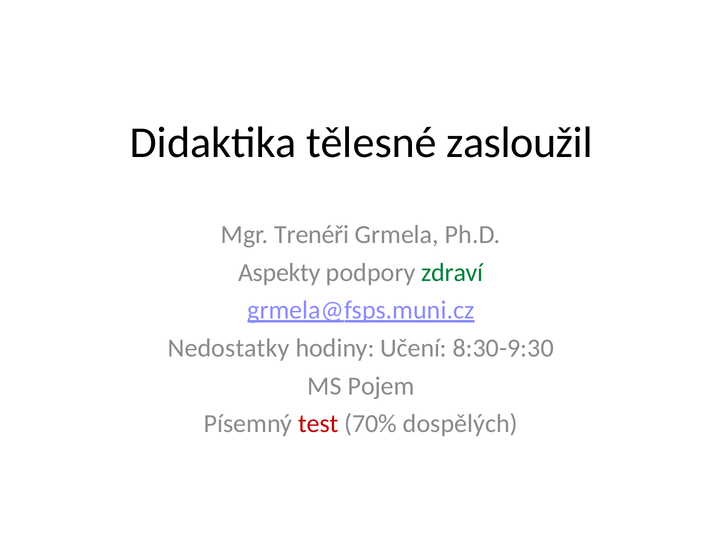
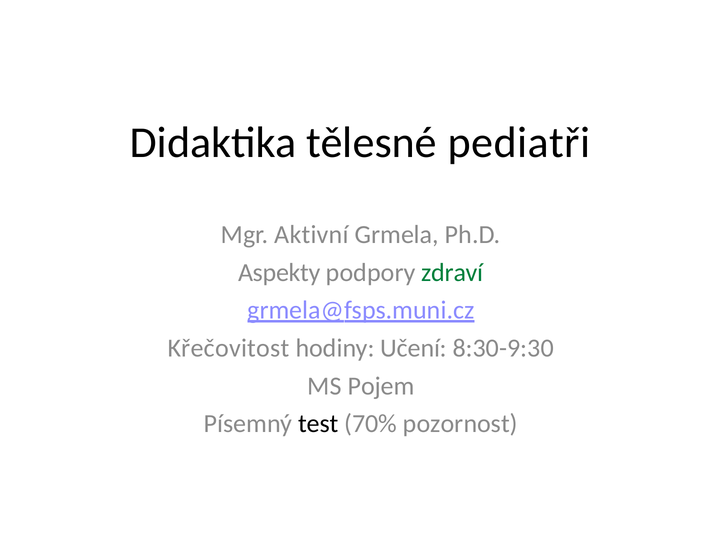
zasloužil: zasloužil -> pediatři (519, 143)
Trenéři: Trenéři -> Aktivní (312, 235)
Nedostatky: Nedostatky -> Křečovitost (229, 349)
test colour: red -> black (318, 424)
dospělých: dospělých -> pozornost (460, 424)
